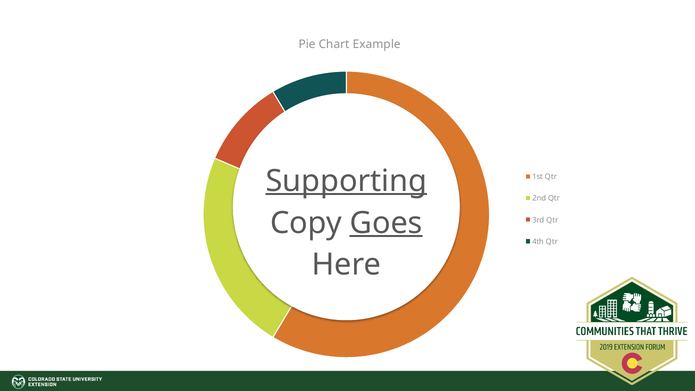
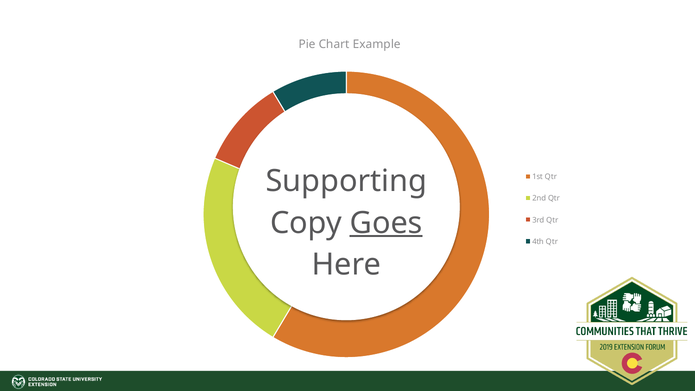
Supporting underline: present -> none (346, 181)
